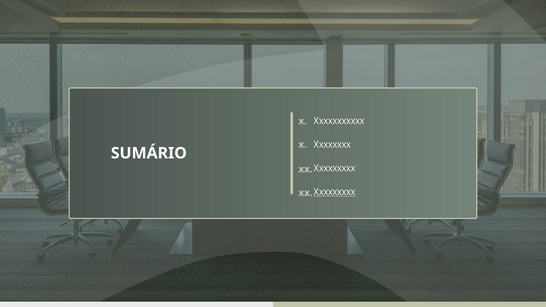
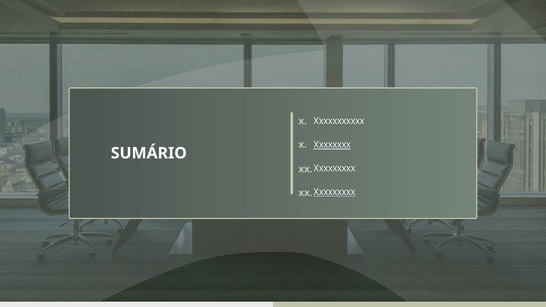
Xxxxxxxx underline: none -> present (332, 145)
